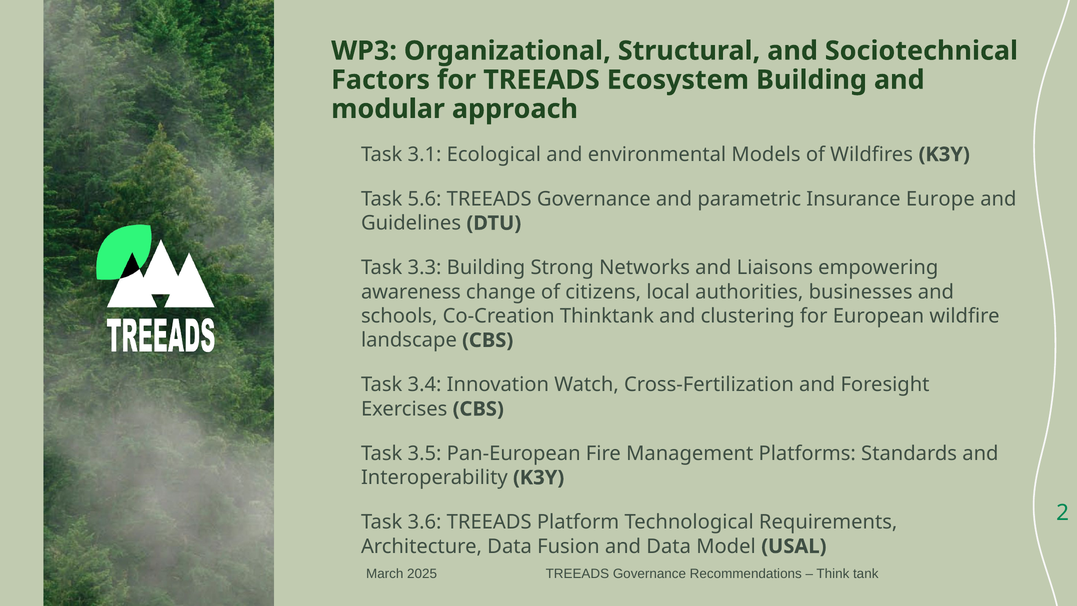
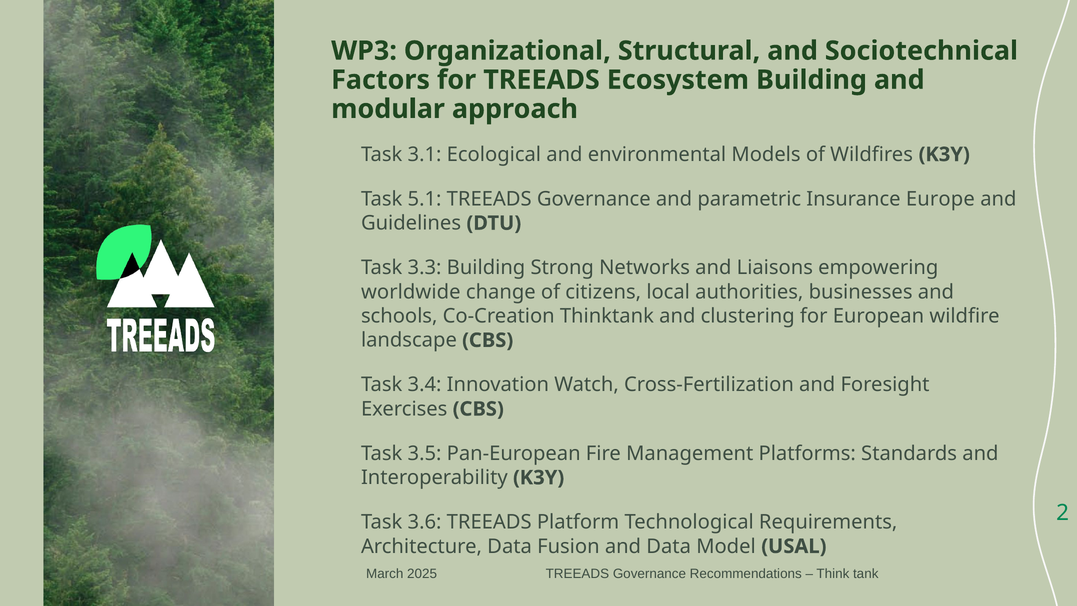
5.6: 5.6 -> 5.1 (425, 199)
awareness: awareness -> worldwide (411, 292)
